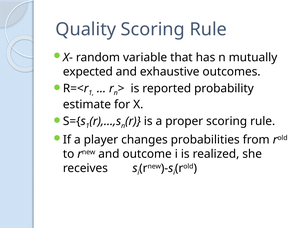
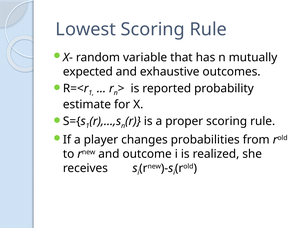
Quality: Quality -> Lowest (86, 29)
